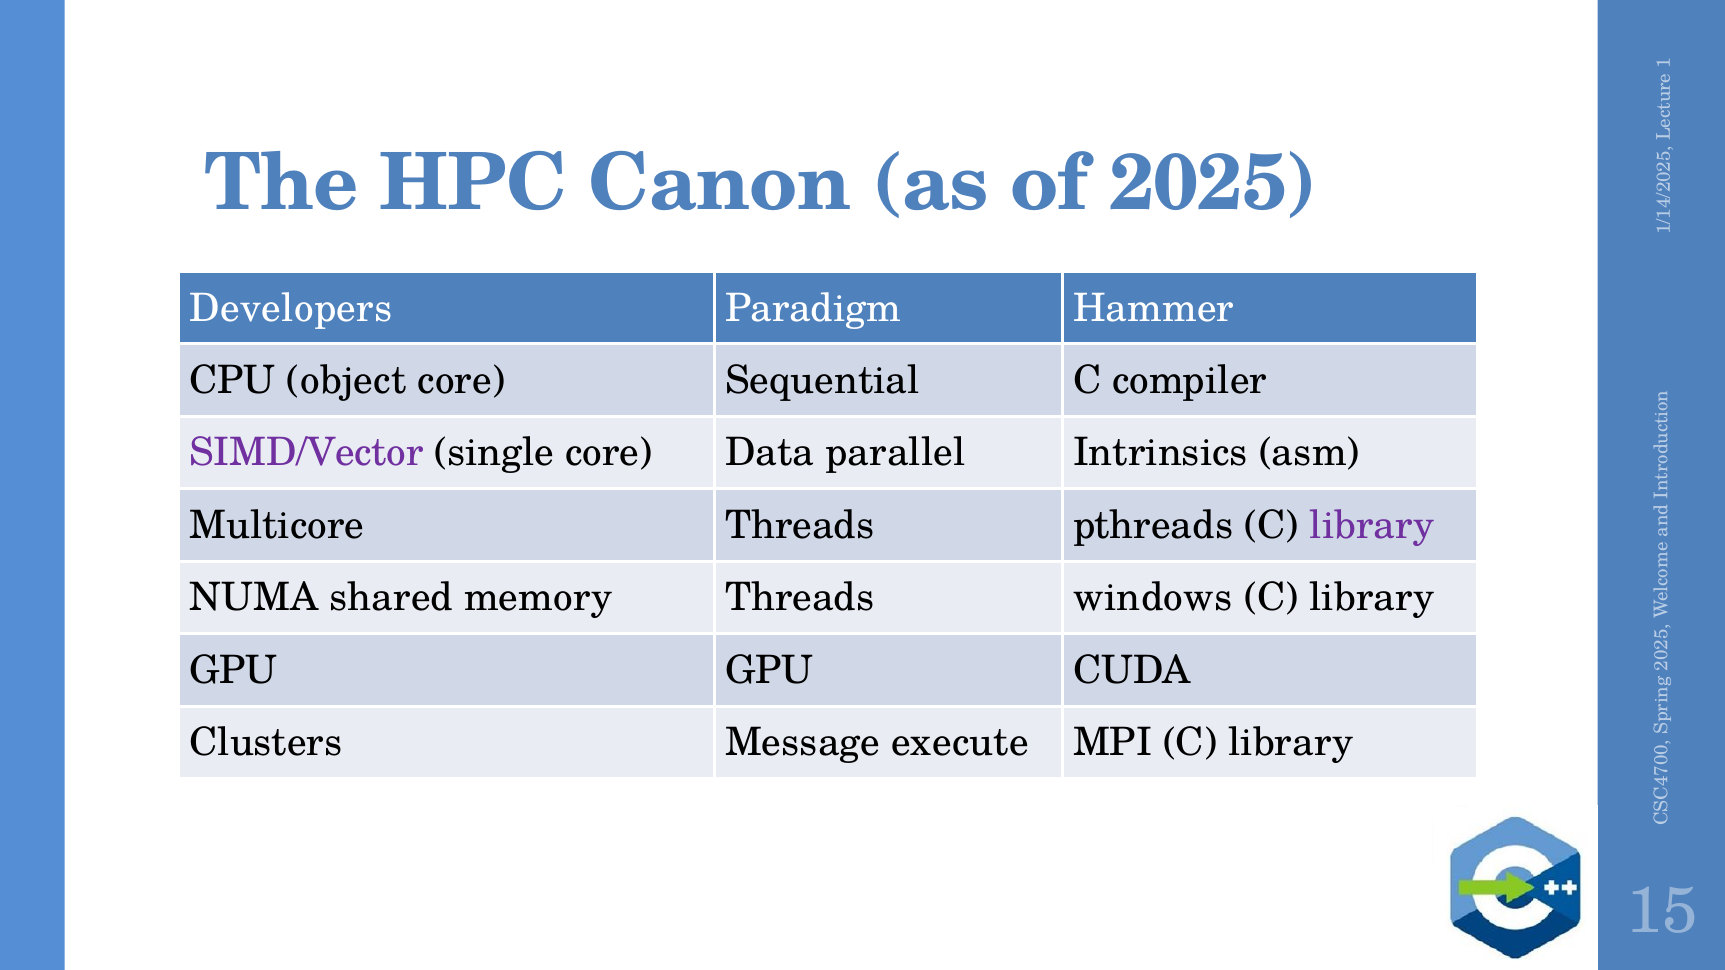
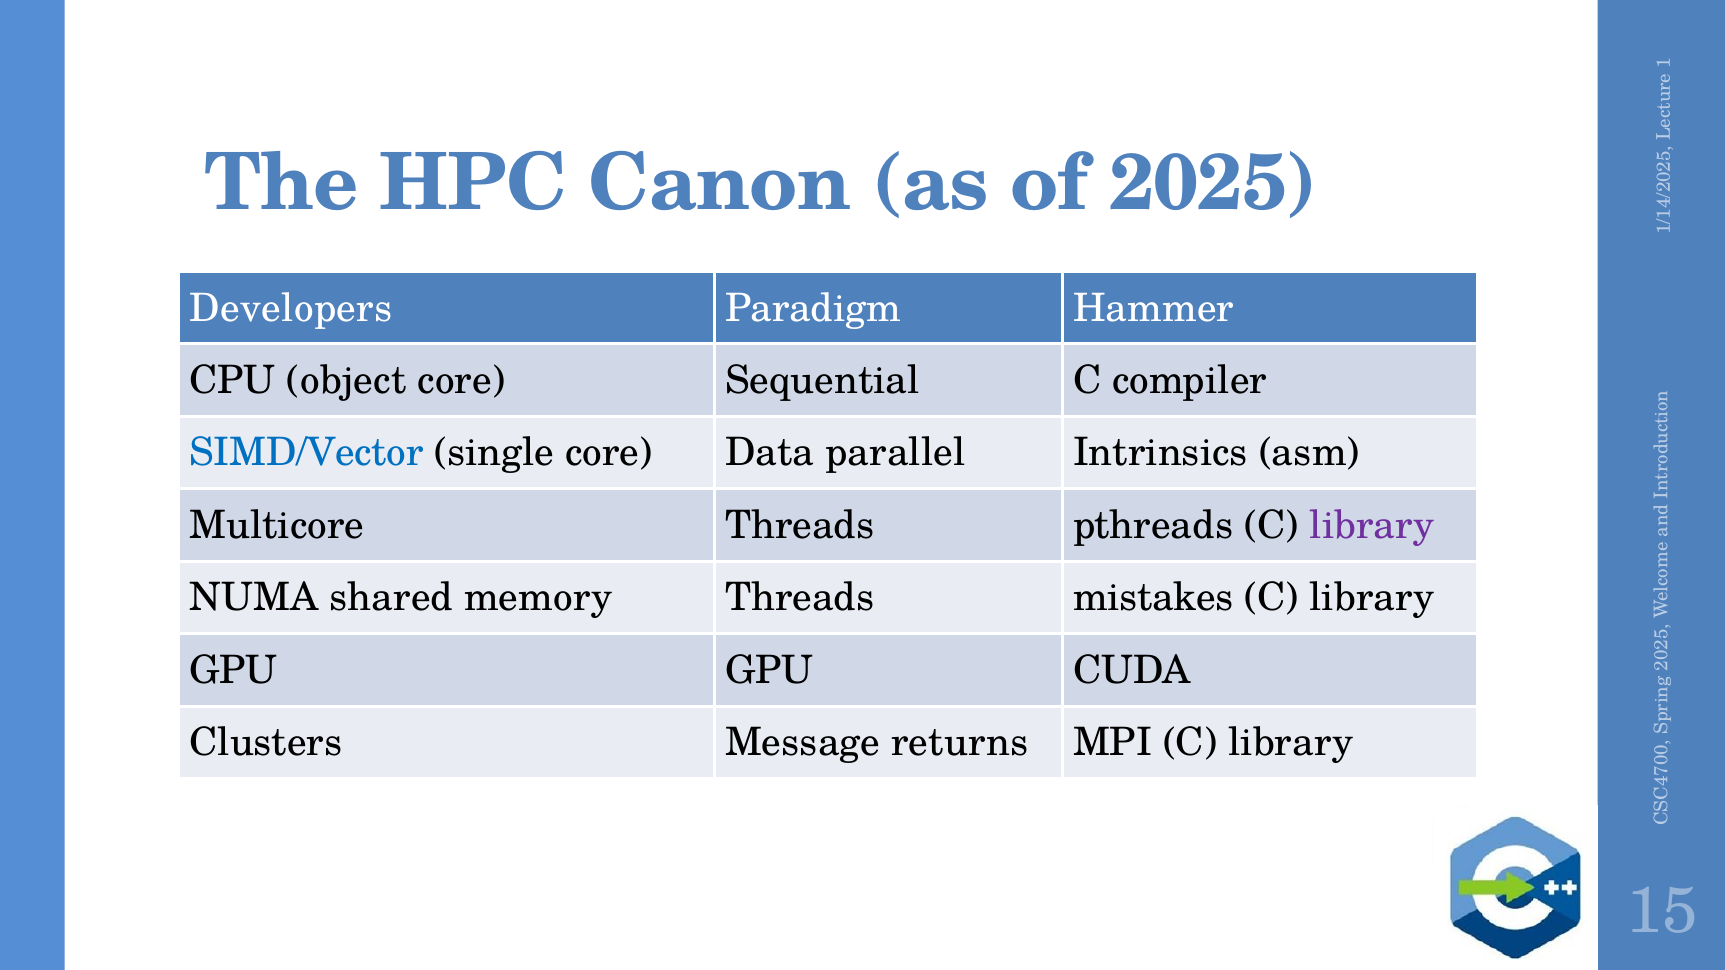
SIMD/Vector colour: purple -> blue (307, 453)
windows: windows -> mistakes (1153, 598)
execute: execute -> returns (960, 743)
